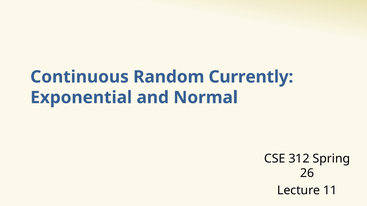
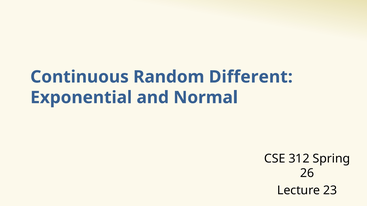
Currently: Currently -> Different (251, 77)
11: 11 -> 23 (330, 191)
